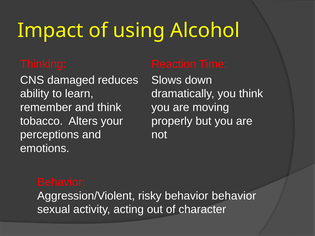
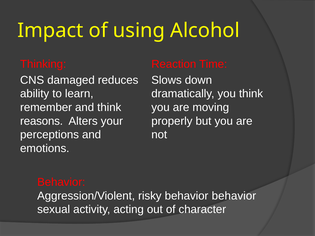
tobacco: tobacco -> reasons (42, 121)
